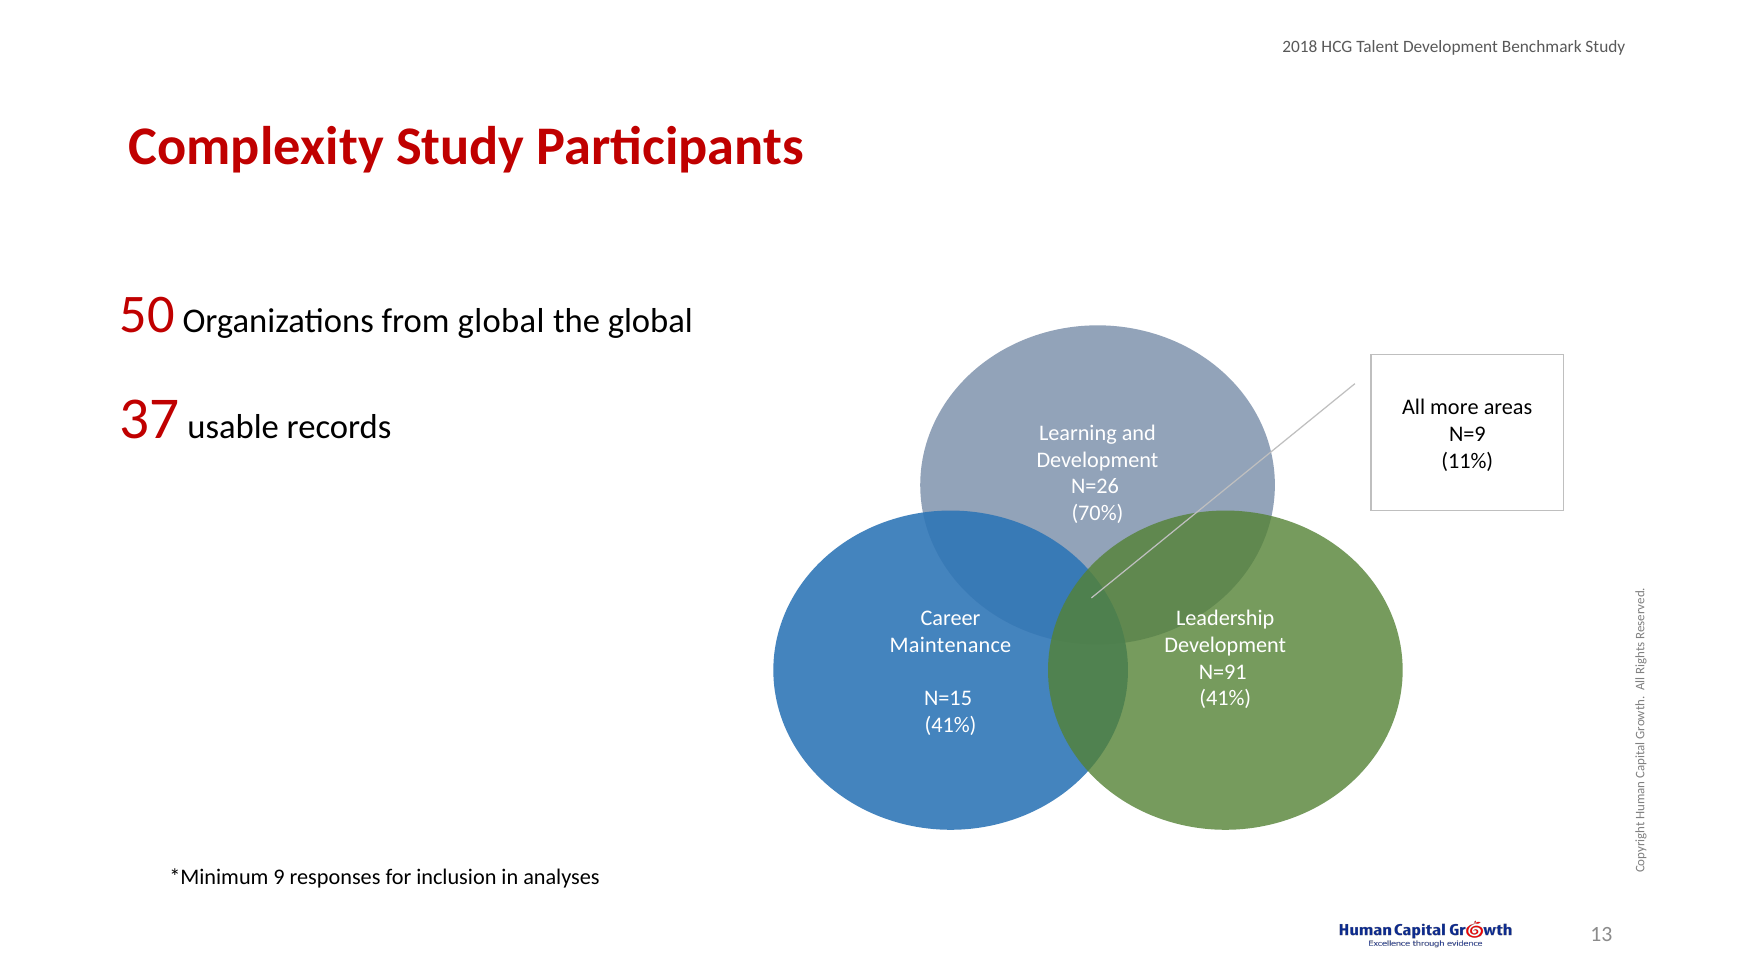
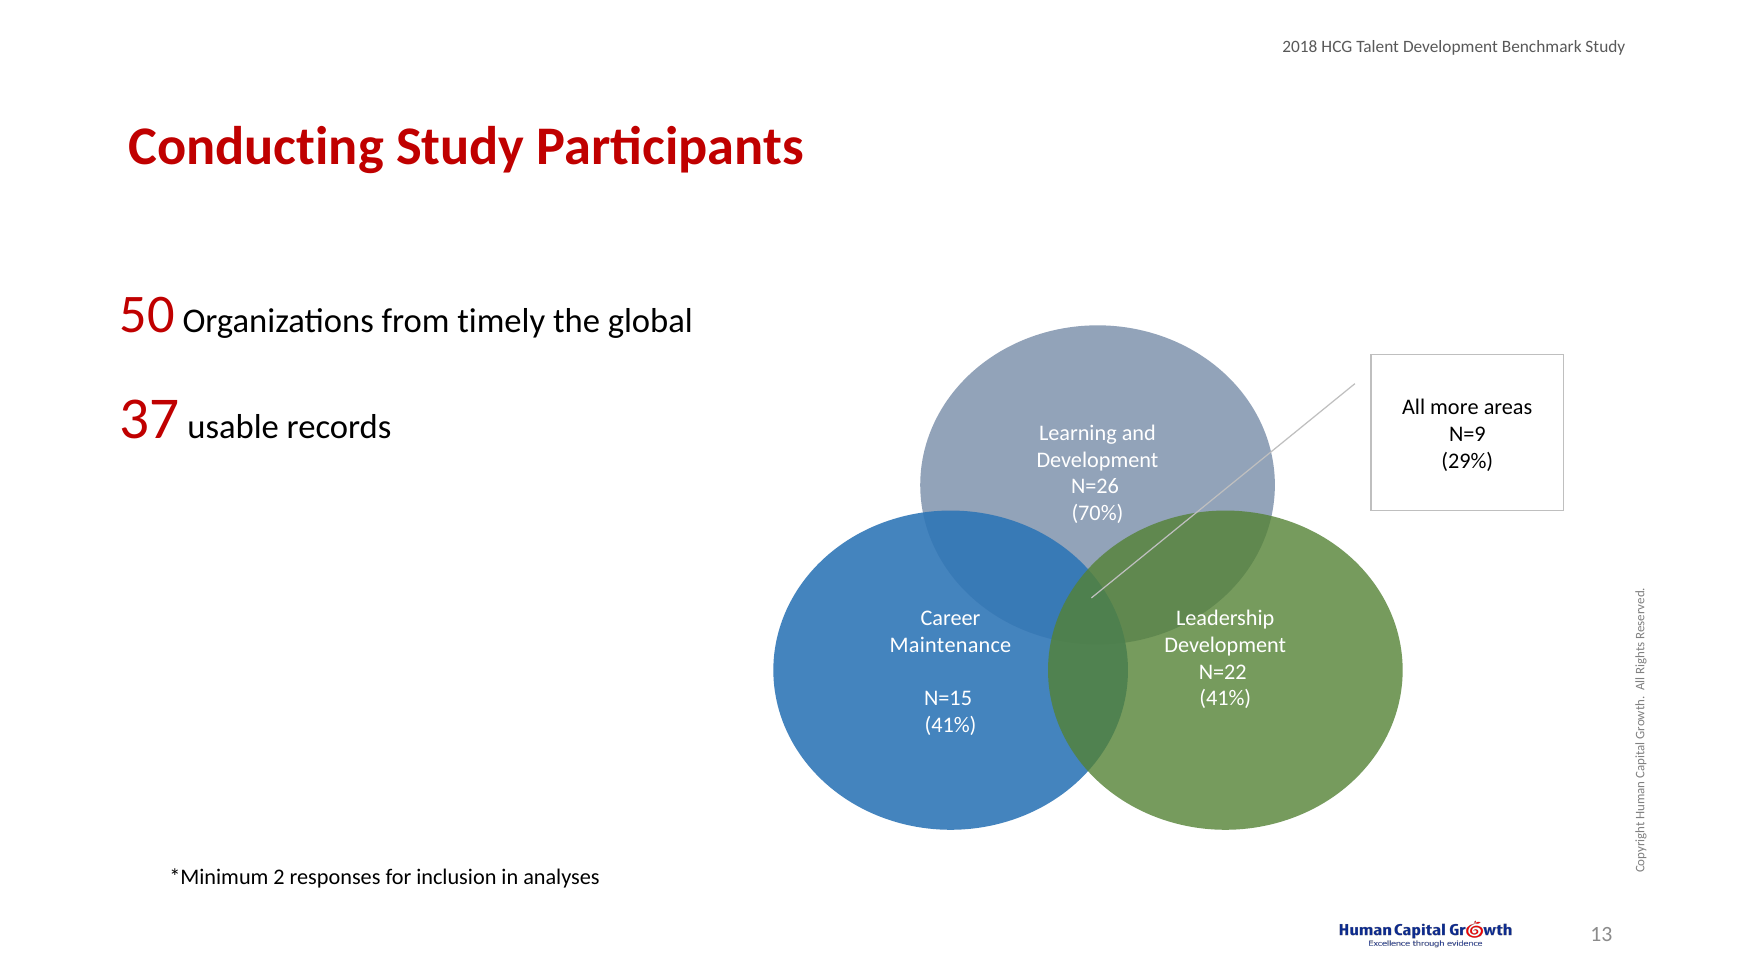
Complexity: Complexity -> Conducting (256, 146)
from global: global -> timely (501, 321)
11%: 11% -> 29% (1467, 461)
N=91: N=91 -> N=22 (1223, 672)
9: 9 -> 2 (279, 877)
